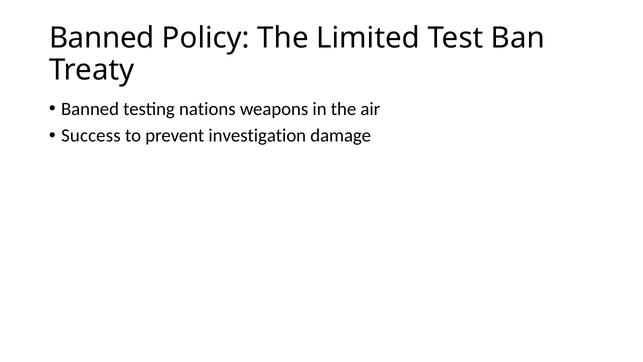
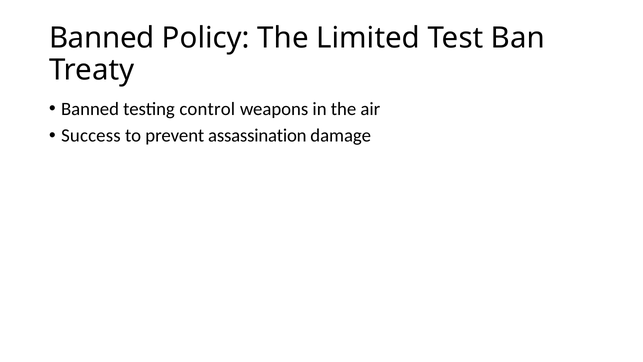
nations: nations -> control (207, 109)
investigation: investigation -> assassination (257, 136)
